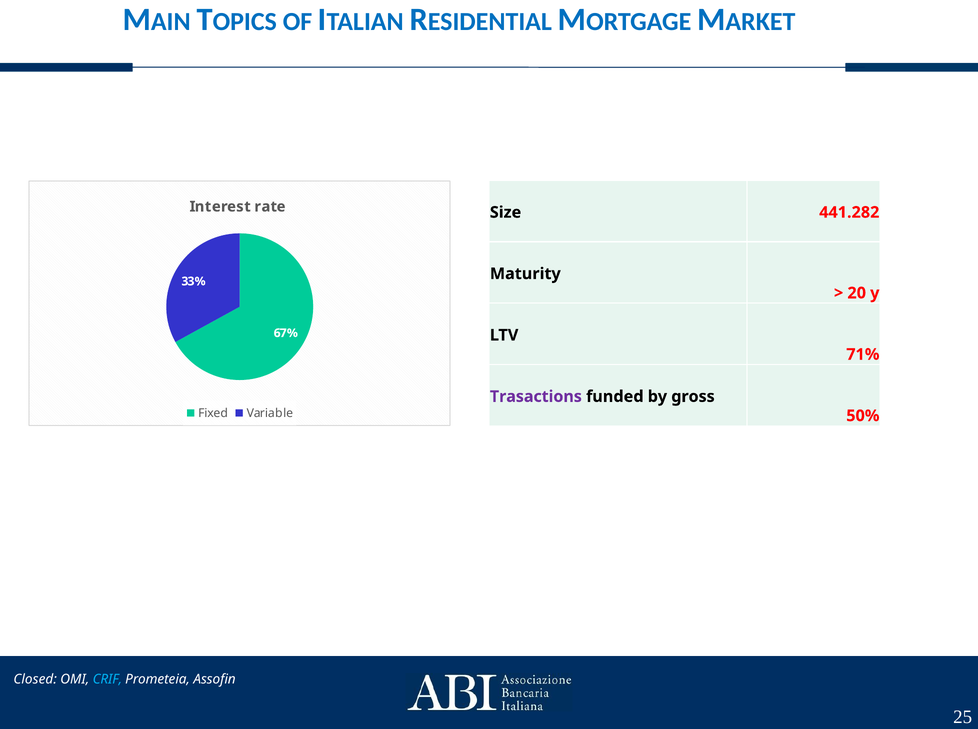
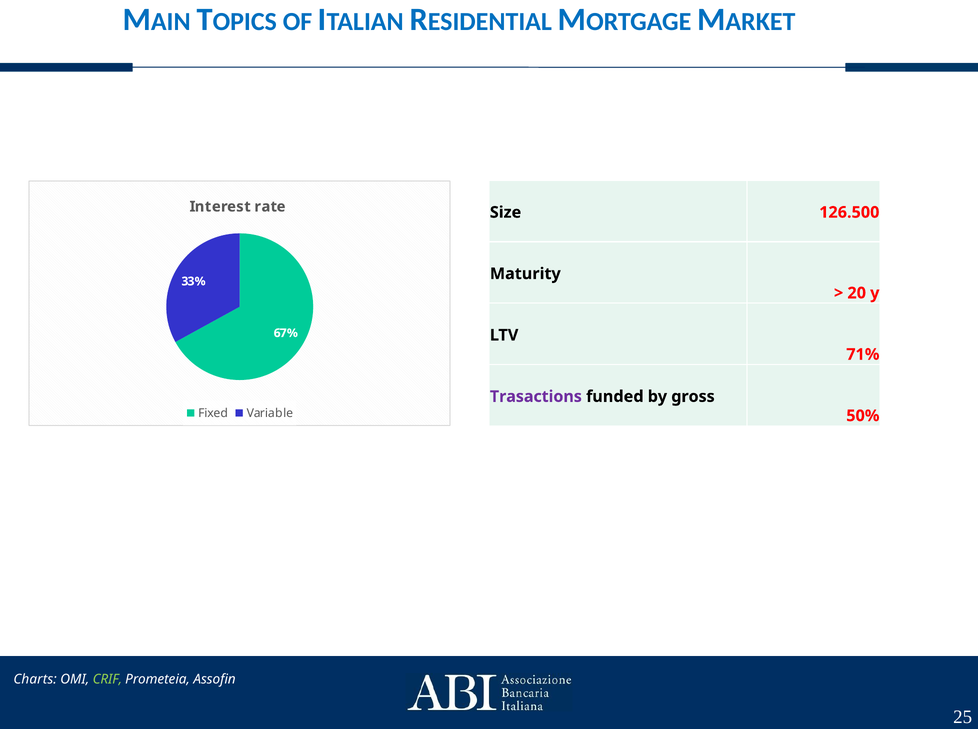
441.282: 441.282 -> 126.500 (849, 212)
Closed: Closed -> Charts (35, 679)
CRIF colour: light blue -> light green (107, 679)
